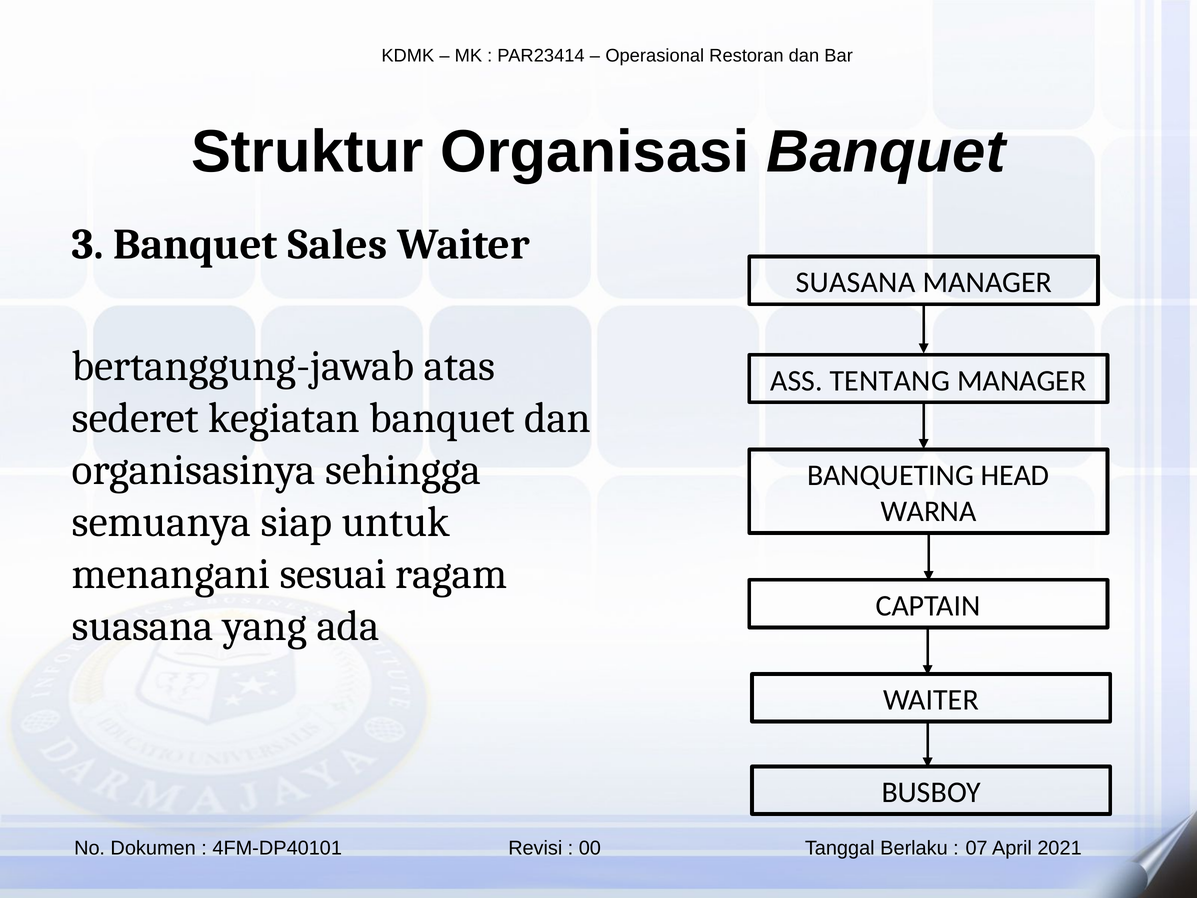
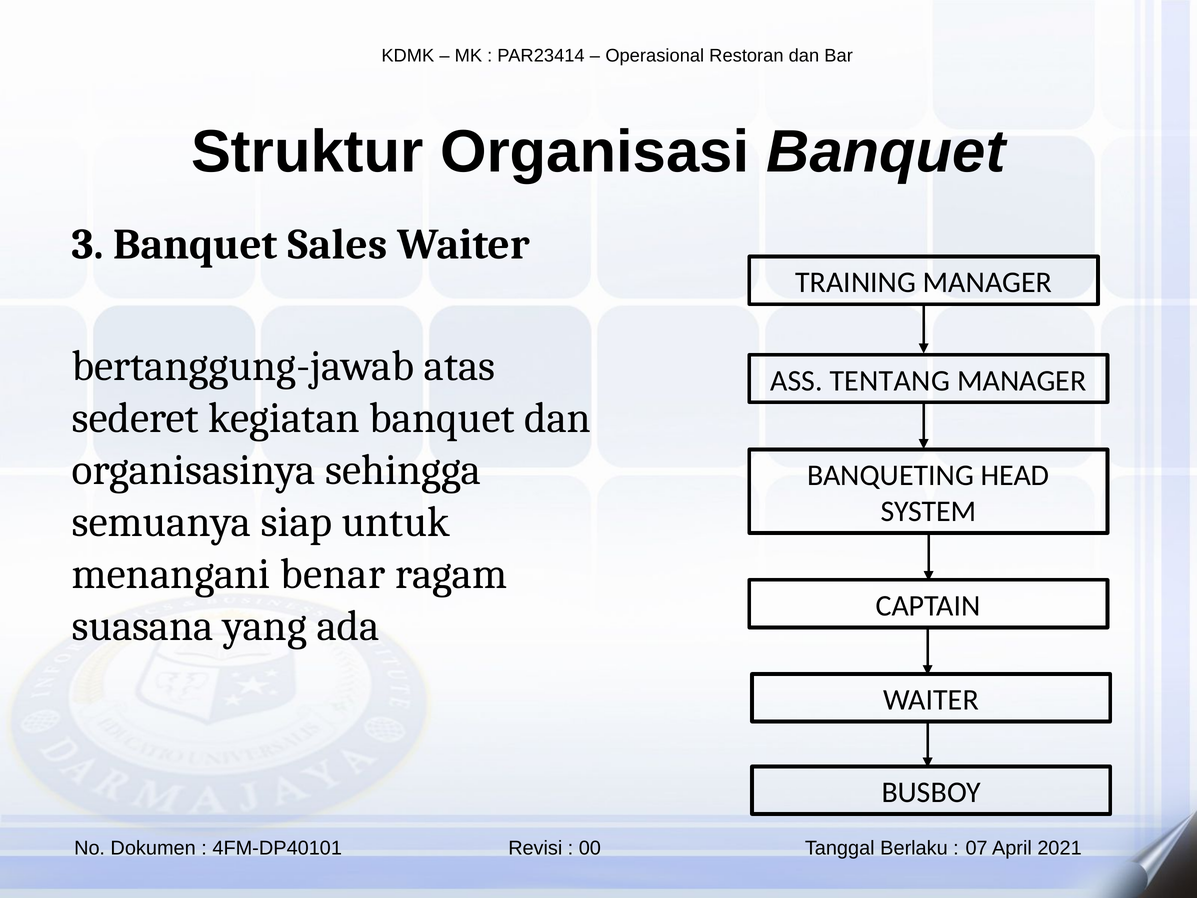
SUASANA: SUASANA -> TRAINING (856, 282)
WARNA: WARNA -> SYSTEM (928, 511)
sesuai: sesuai -> benar (333, 574)
